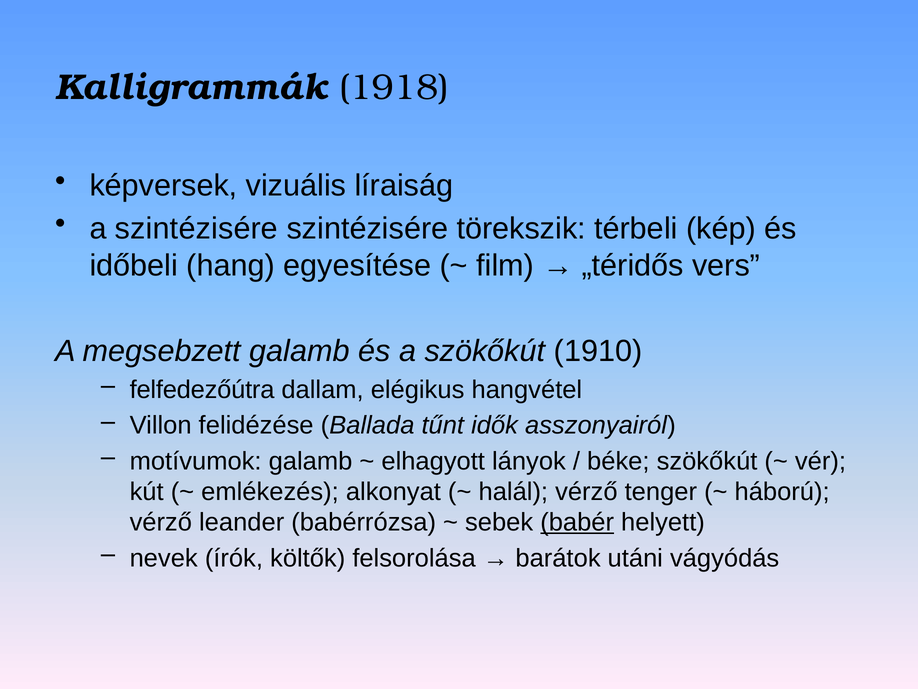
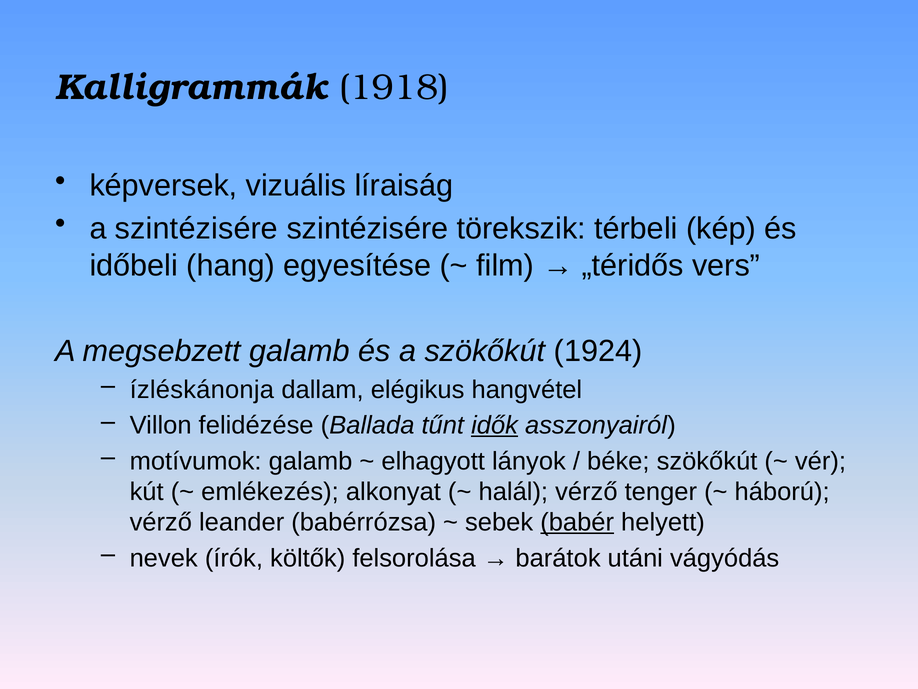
1910: 1910 -> 1924 (598, 351)
felfedezőútra: felfedezőútra -> ízléskánonja (202, 389)
idők underline: none -> present (495, 425)
